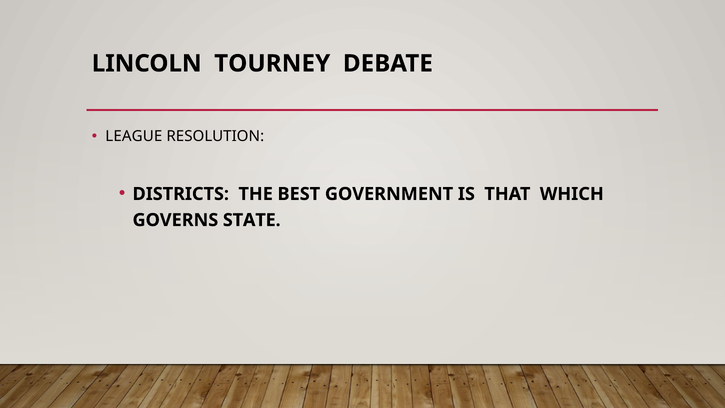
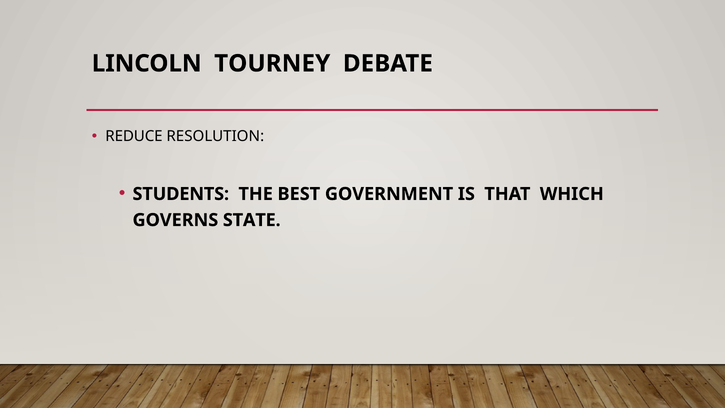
LEAGUE: LEAGUE -> REDUCE (134, 136)
DISTRICTS: DISTRICTS -> STUDENTS (181, 194)
